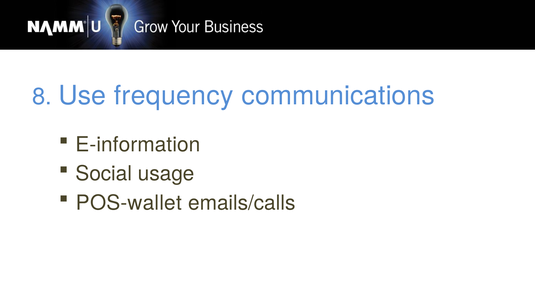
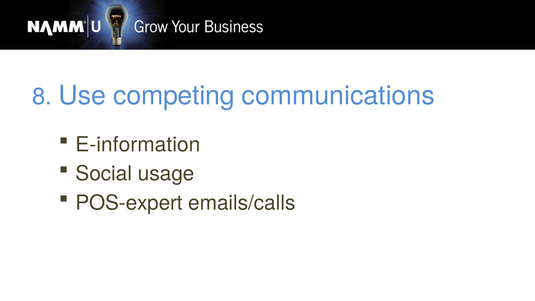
frequency: frequency -> competing (174, 96)
POS-wallet: POS-wallet -> POS-expert (129, 203)
